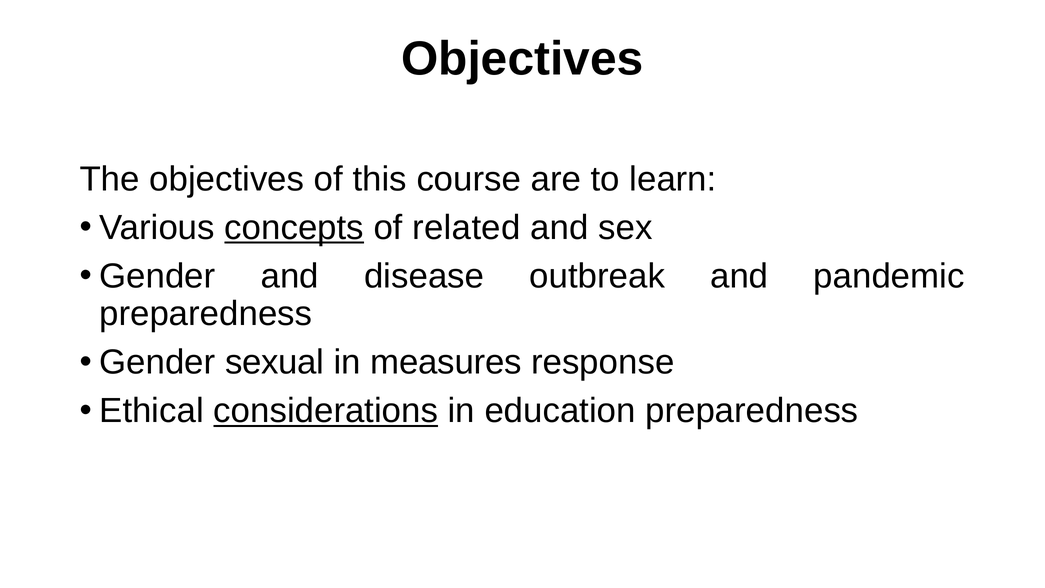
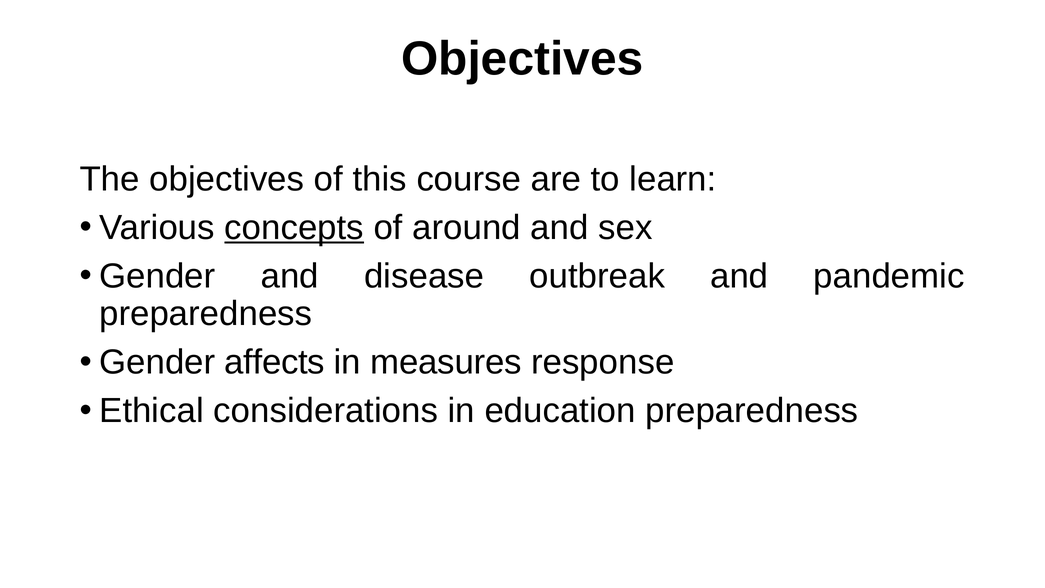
related: related -> around (467, 228)
sexual: sexual -> affects (275, 362)
considerations underline: present -> none (326, 411)
